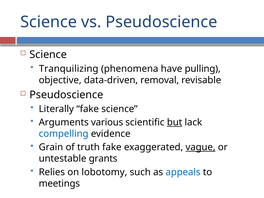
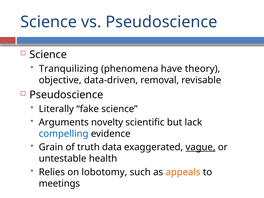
pulling: pulling -> theory (203, 69)
various: various -> novelty (107, 122)
but underline: present -> none (175, 122)
truth fake: fake -> data (112, 147)
grants: grants -> health (103, 159)
appeals colour: blue -> orange (183, 172)
